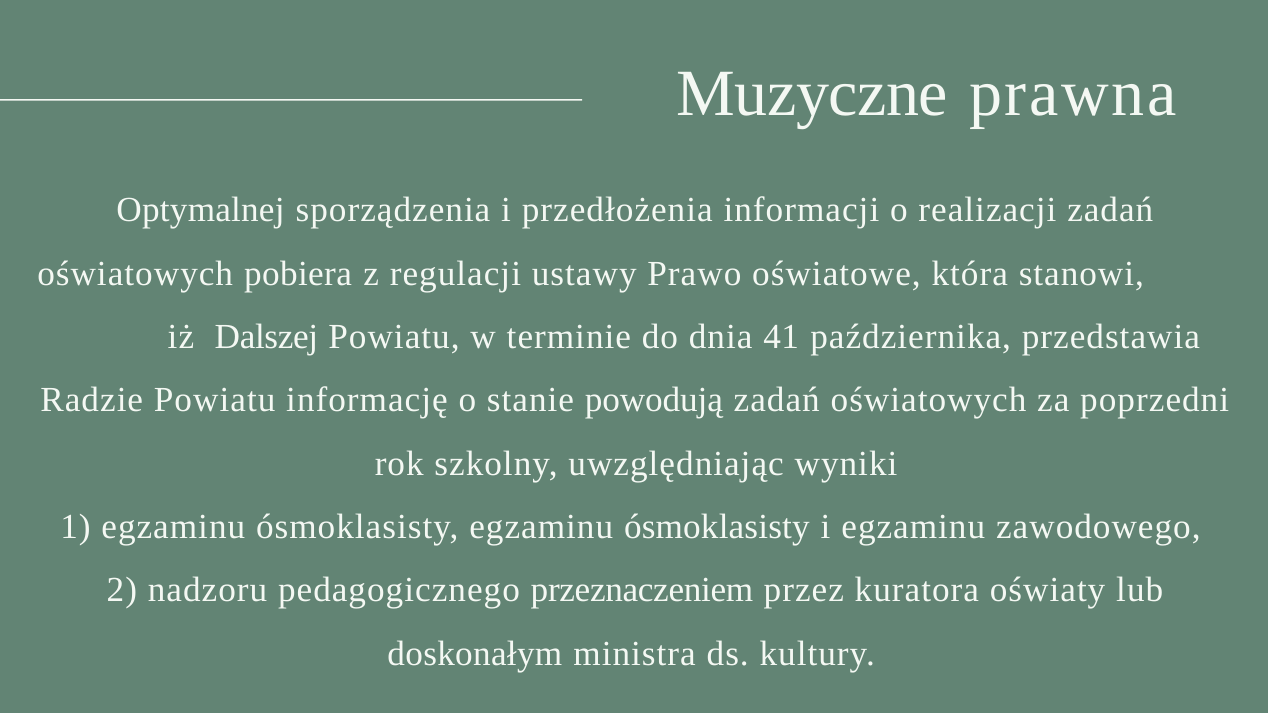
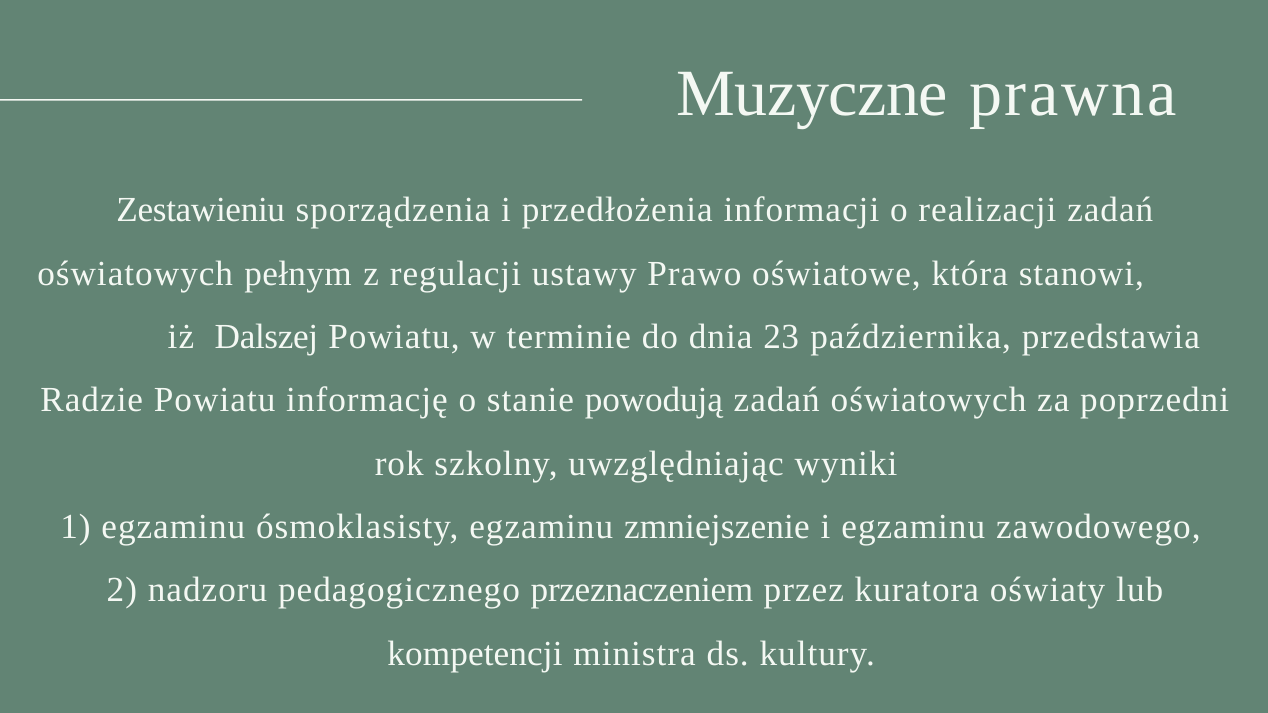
Optymalnej: Optymalnej -> Zestawieniu (201, 210)
pobiera: pobiera -> pełnym (298, 274)
41: 41 -> 23 (781, 337)
ósmoklasisty egzaminu ósmoklasisty: ósmoklasisty -> zmniejszenie (717, 527)
doskonałym: doskonałym -> kompetencji (475, 654)
